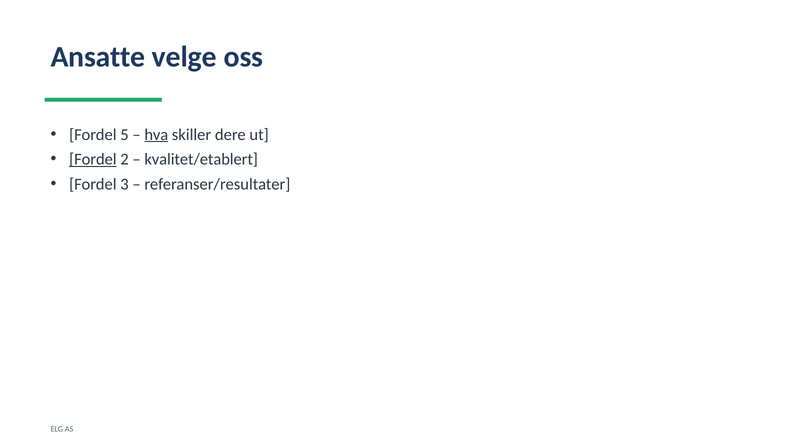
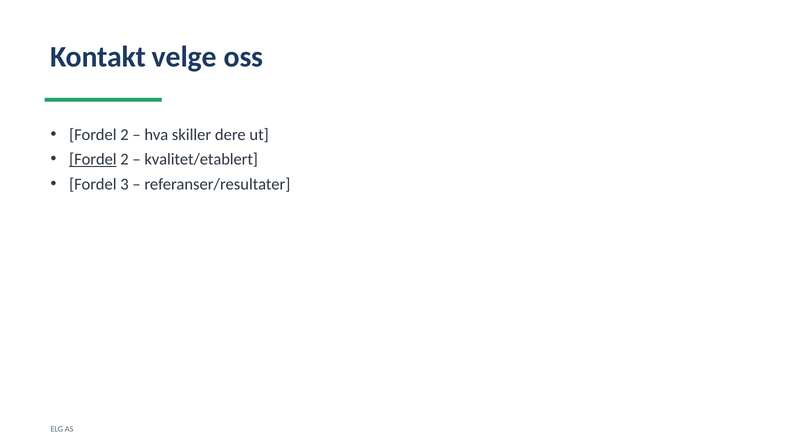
Ansatte: Ansatte -> Kontakt (98, 57)
5: 5 -> 2 (125, 134)
hva underline: present -> none (156, 134)
